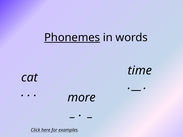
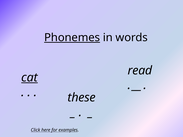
time: time -> read (140, 71)
cat underline: none -> present (29, 78)
more: more -> these (82, 98)
